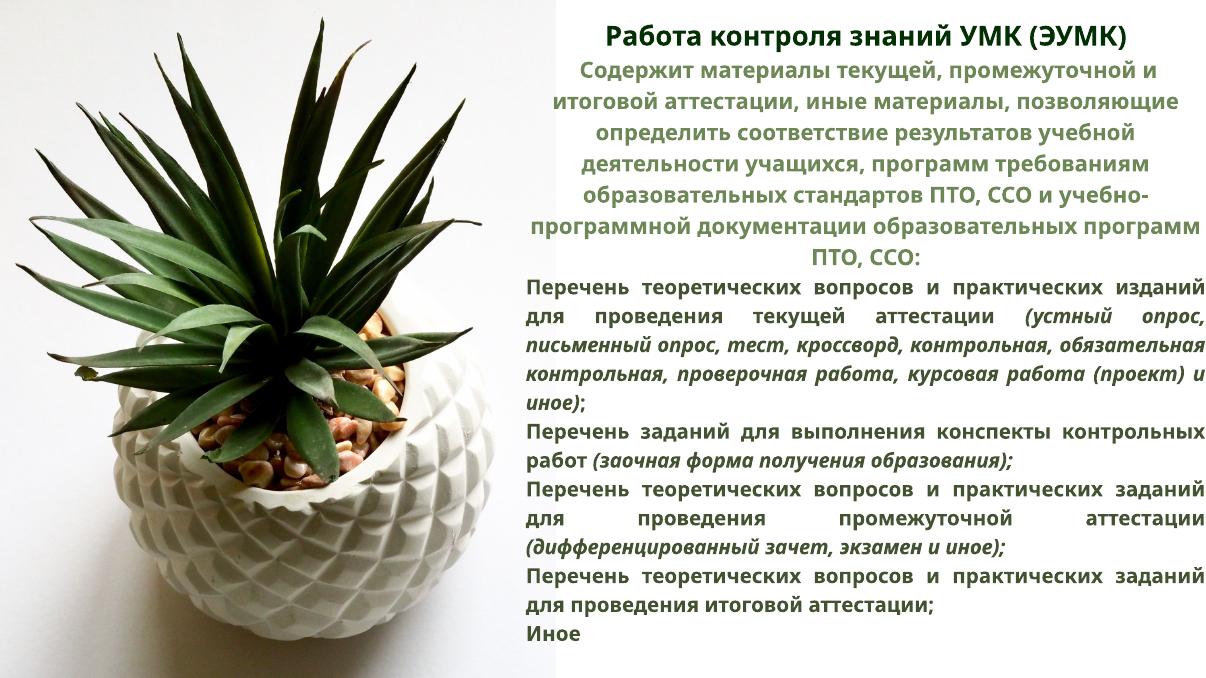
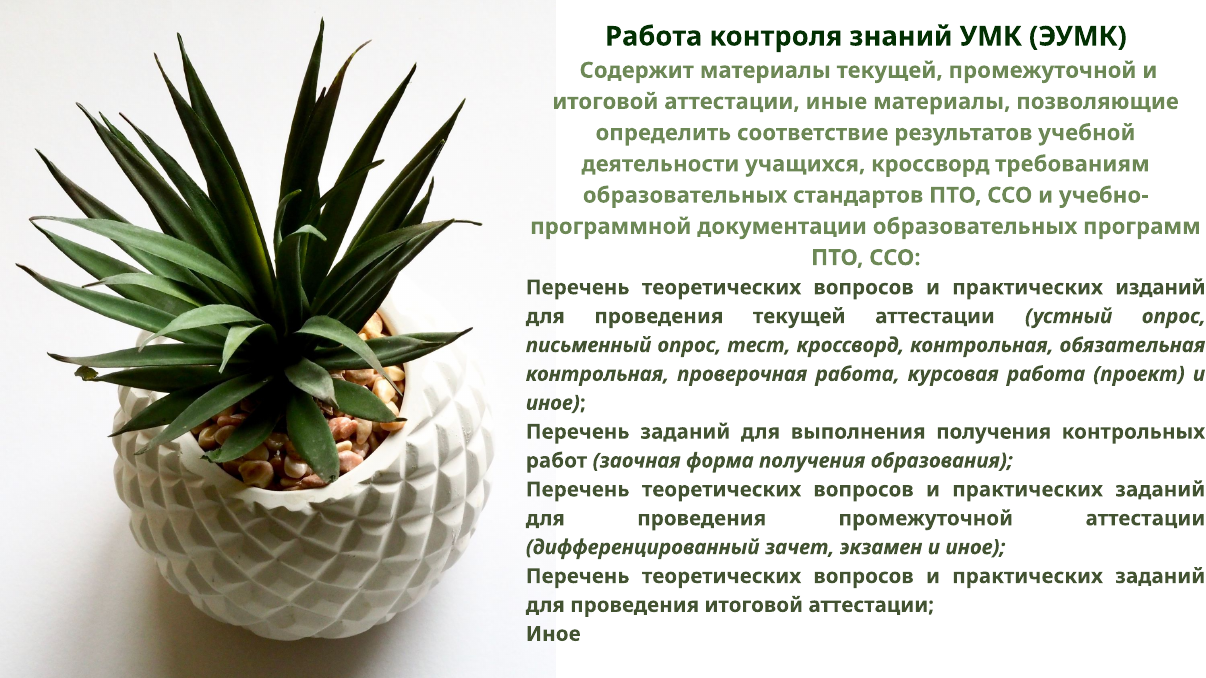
учащихся программ: программ -> кроссворд (930, 164)
выполнения конспекты: конспекты -> получения (994, 432)
